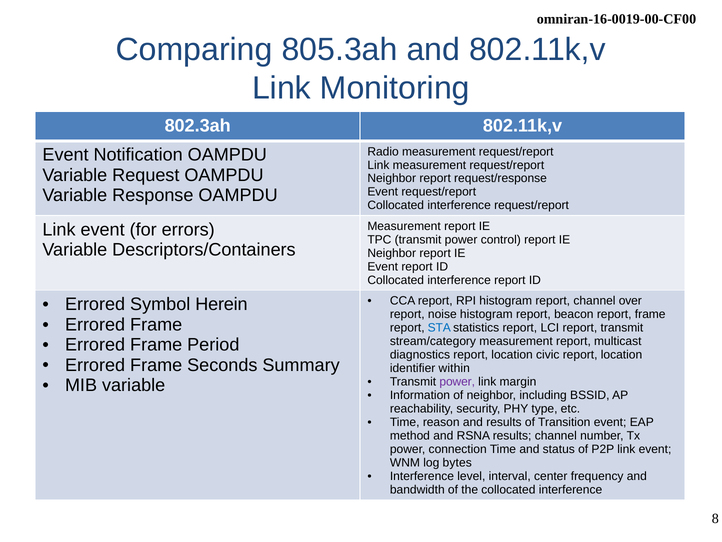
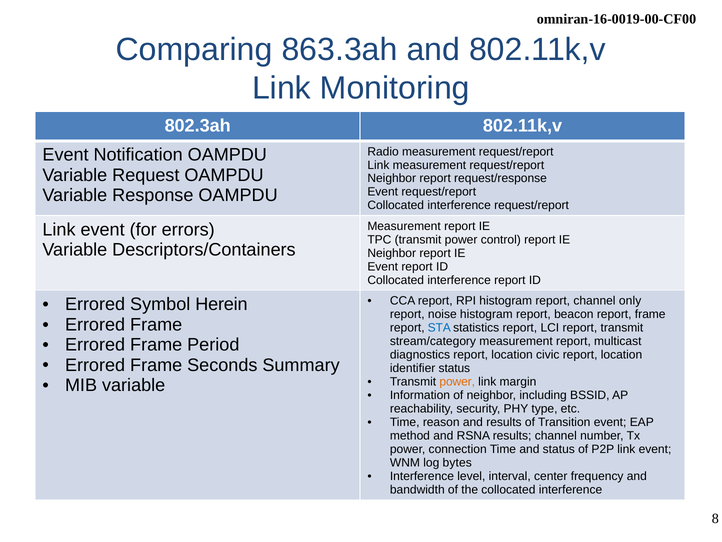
805.3ah: 805.3ah -> 863.3ah (340, 50)
over: over -> only (630, 301)
identifier within: within -> status (454, 368)
power colour: purple -> orange (457, 381)
